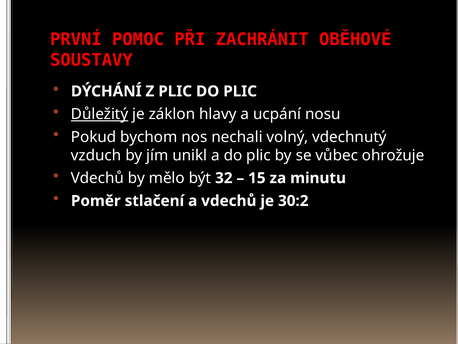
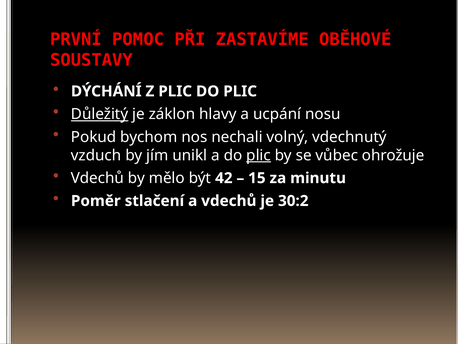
ZACHRÁNIT: ZACHRÁNIT -> ZASTAVÍME (262, 39)
plic underline: none -> present (259, 155)
32: 32 -> 42 (224, 178)
